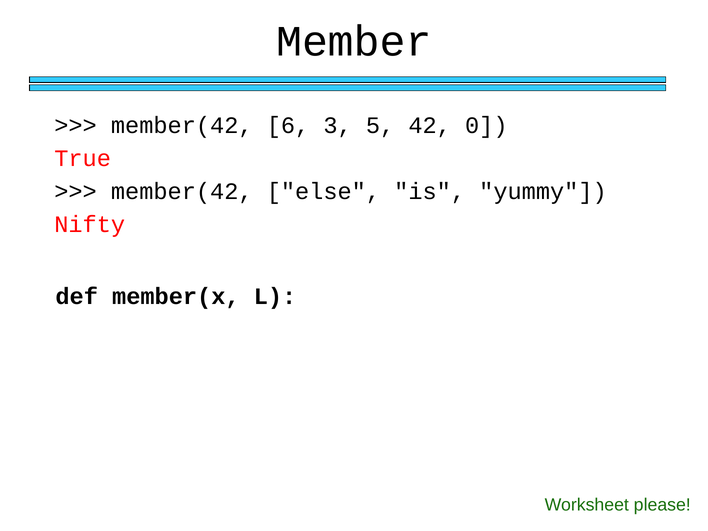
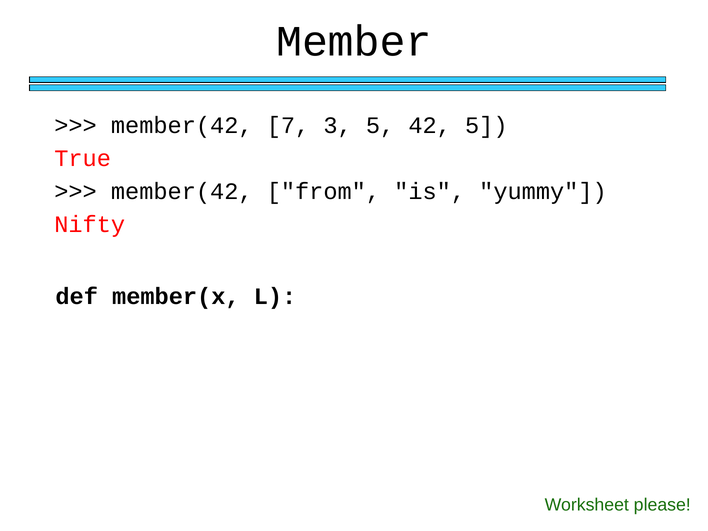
6: 6 -> 7 (288, 126)
42 0: 0 -> 5 (486, 126)
else: else -> from (323, 192)
